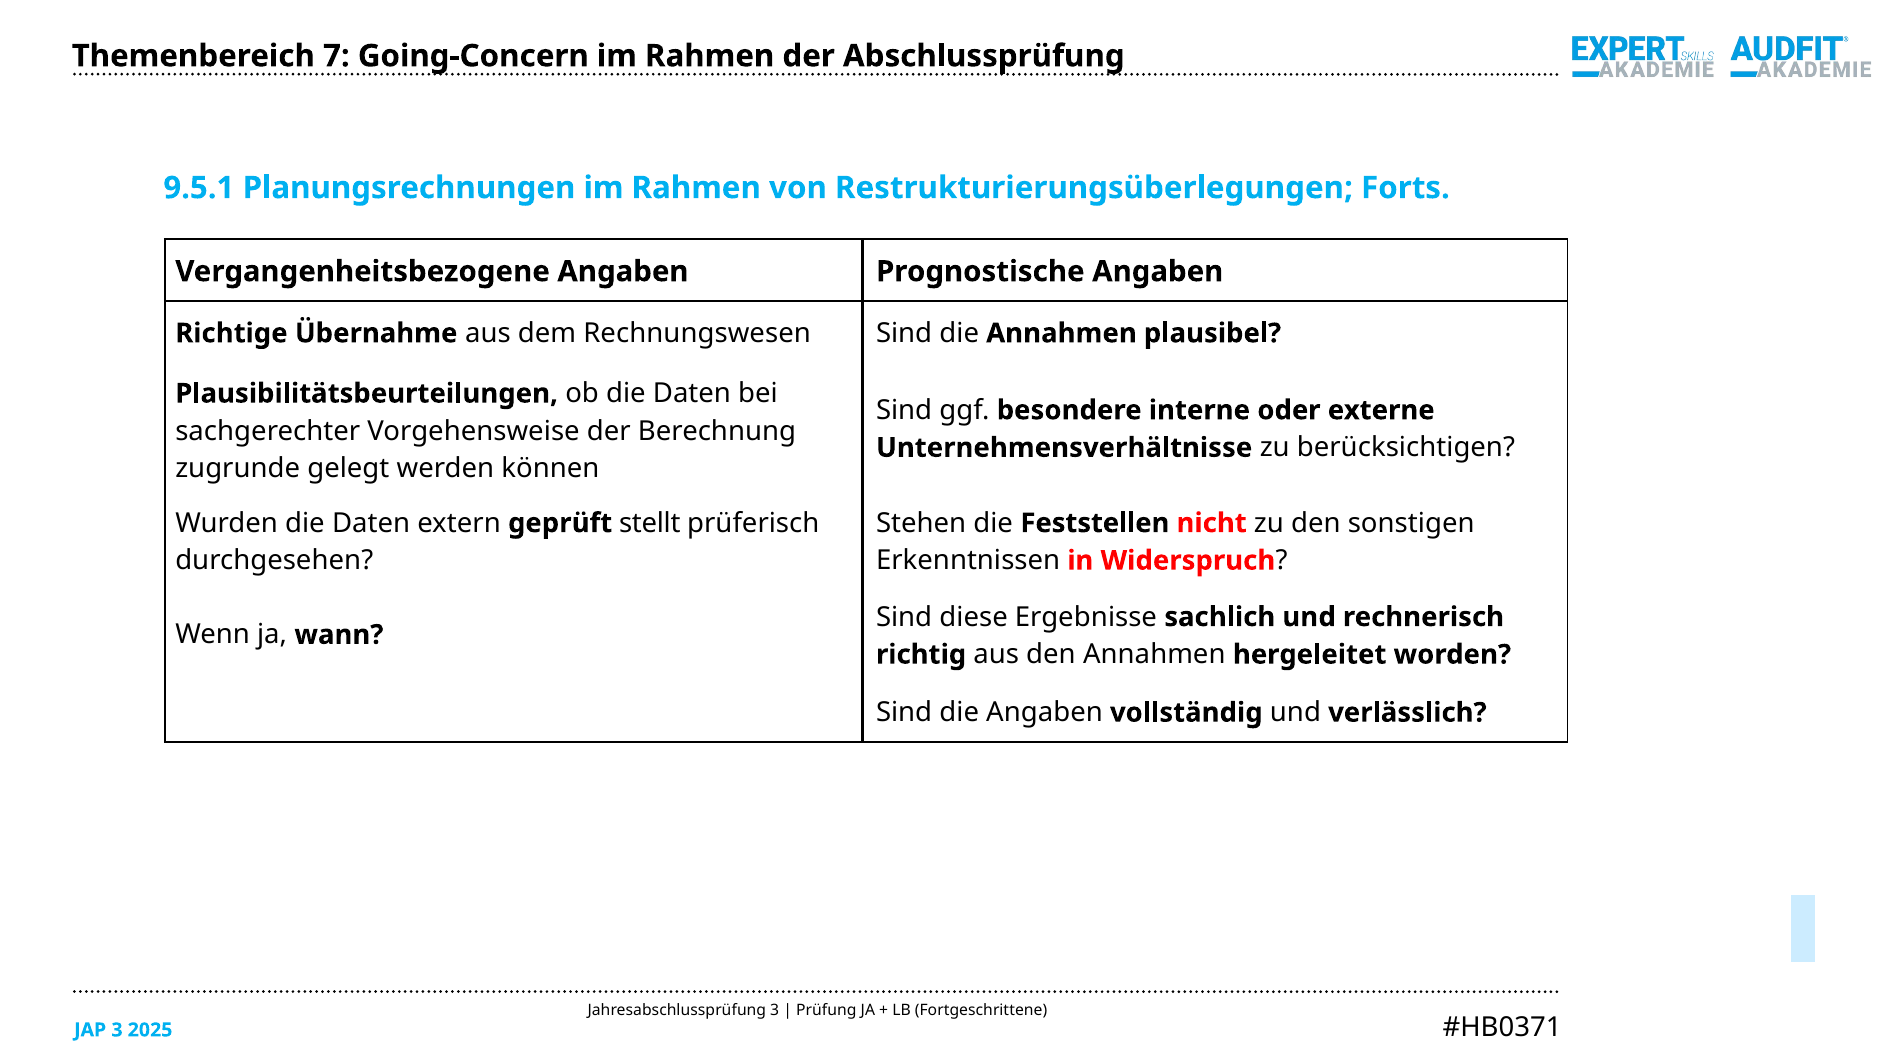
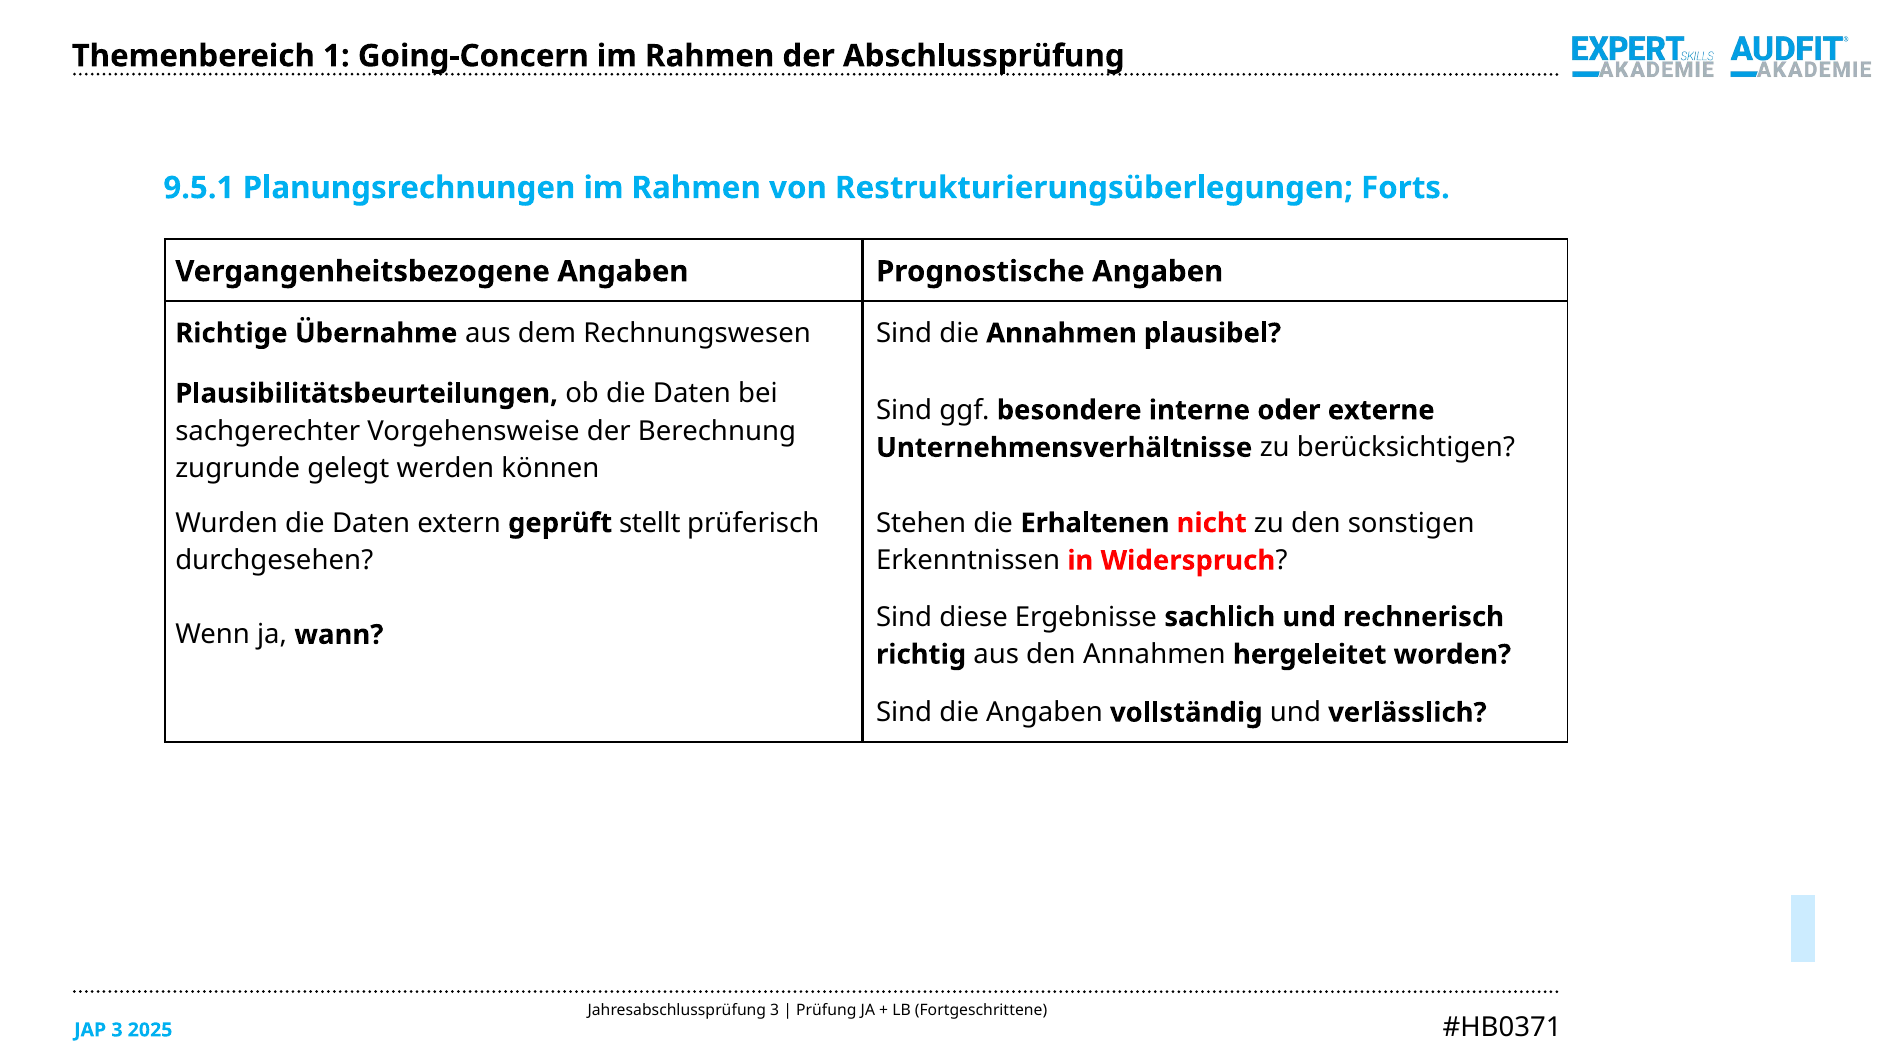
7: 7 -> 1 (336, 56)
Feststellen: Feststellen -> Erhaltenen (1095, 523)
